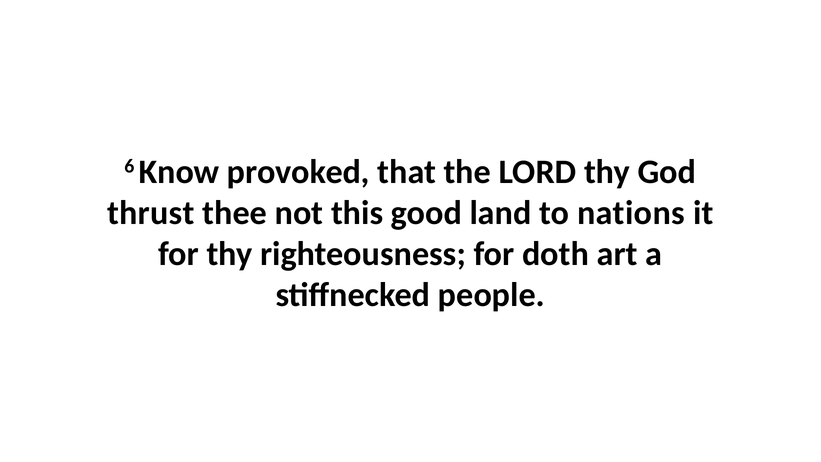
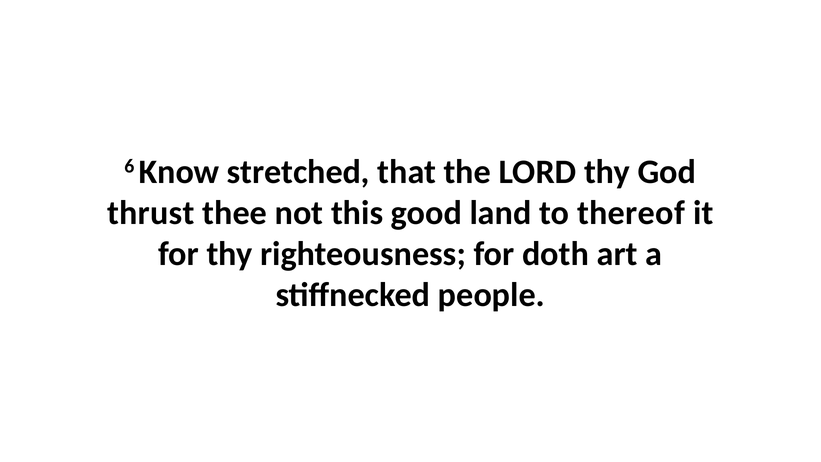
provoked: provoked -> stretched (298, 172)
nations: nations -> thereof (631, 213)
